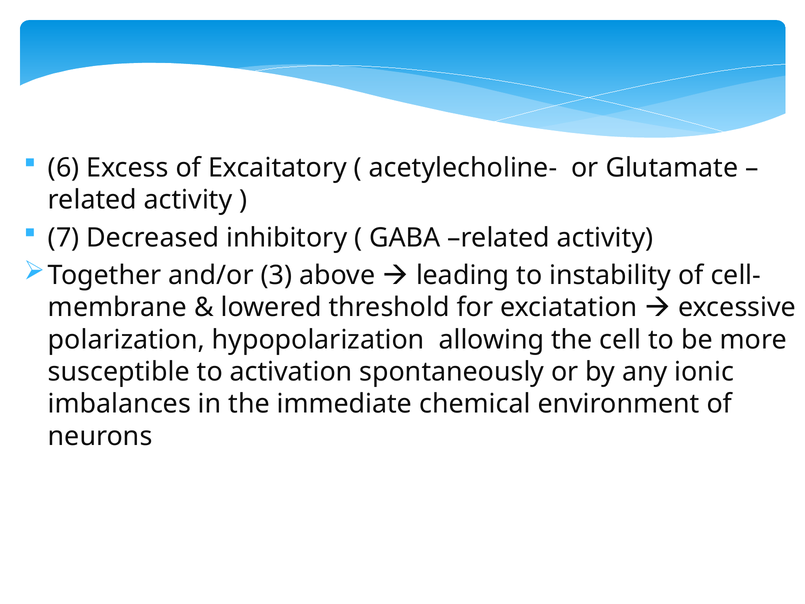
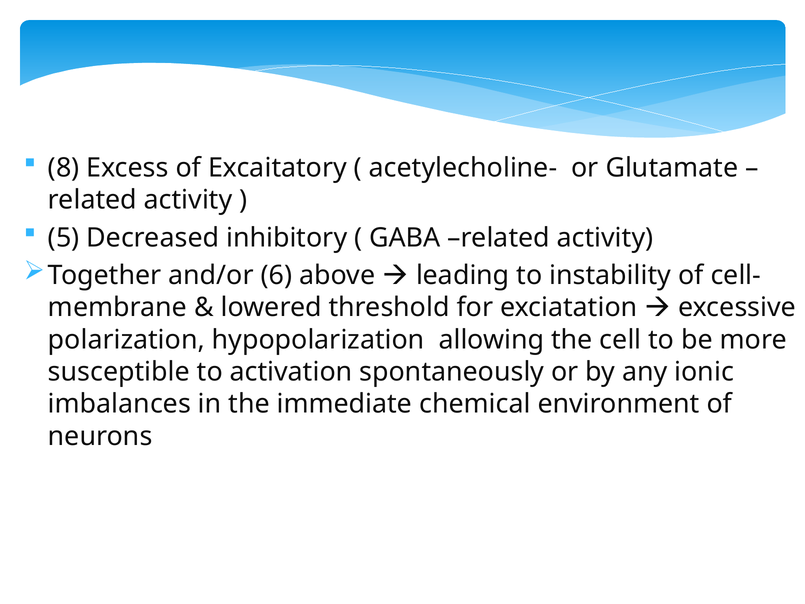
6: 6 -> 8 (64, 168)
7: 7 -> 5 (64, 238)
3: 3 -> 6 (276, 275)
